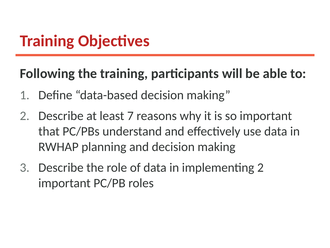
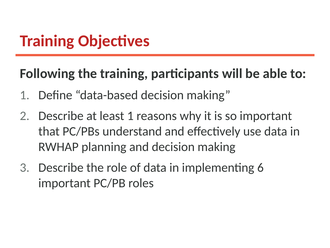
least 7: 7 -> 1 (130, 116)
implementing 2: 2 -> 6 (260, 167)
